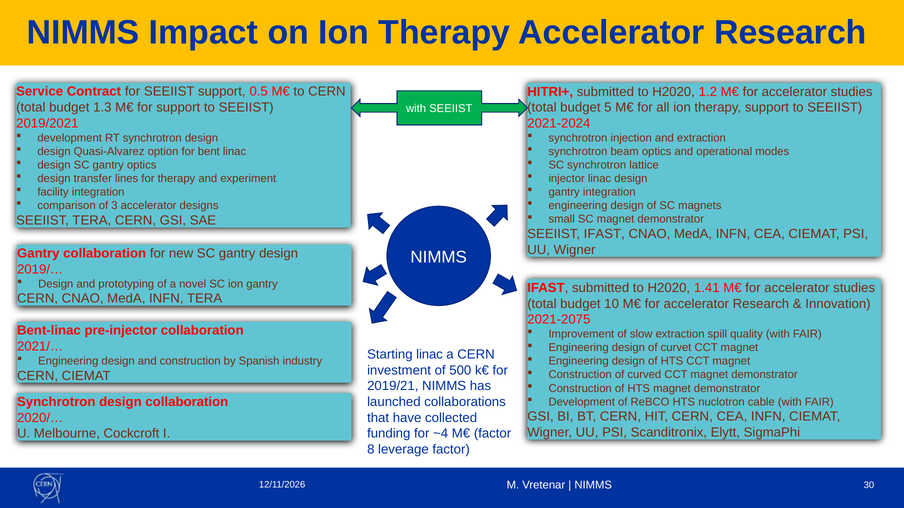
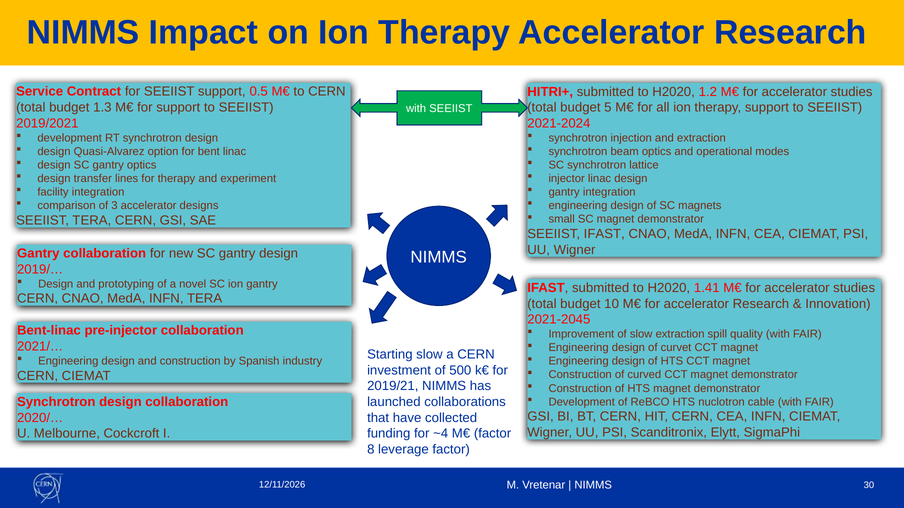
2021-2075: 2021-2075 -> 2021-2045 (559, 320)
Starting linac: linac -> slow (429, 355)
